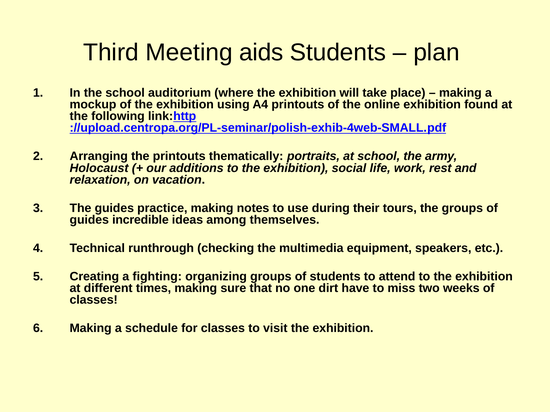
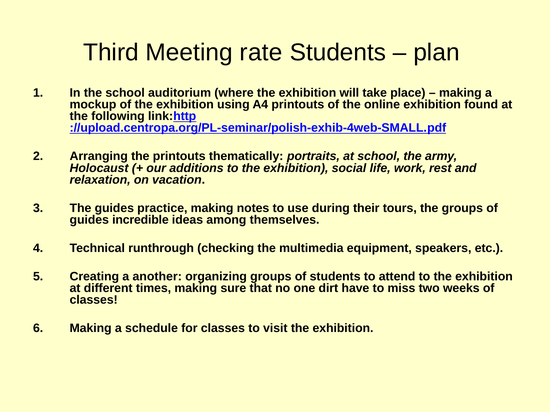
aids: aids -> rate (261, 53)
fighting: fighting -> another (157, 277)
